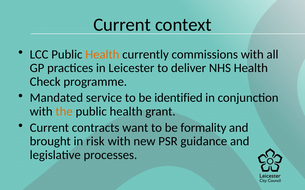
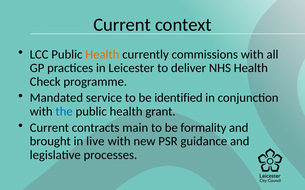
the colour: orange -> blue (64, 112)
want: want -> main (135, 128)
risk: risk -> live (95, 142)
